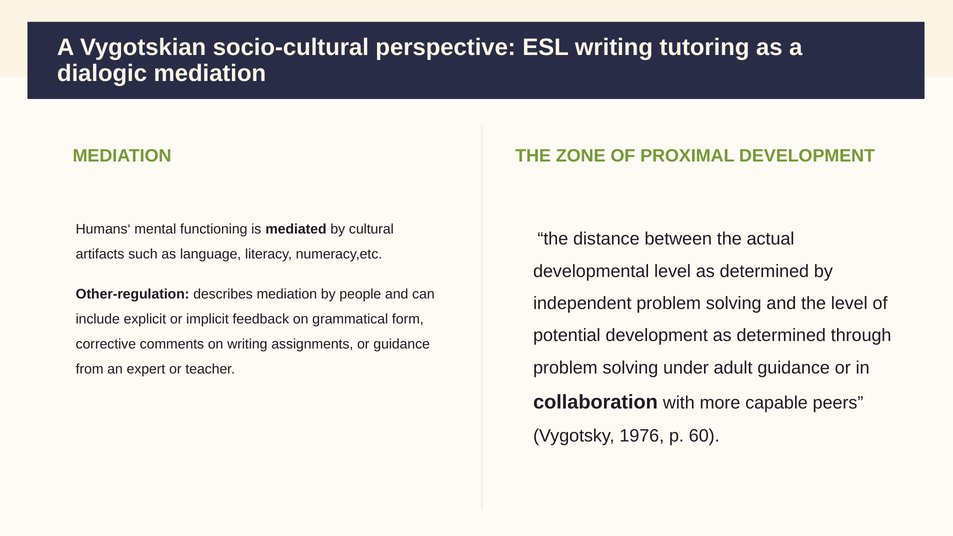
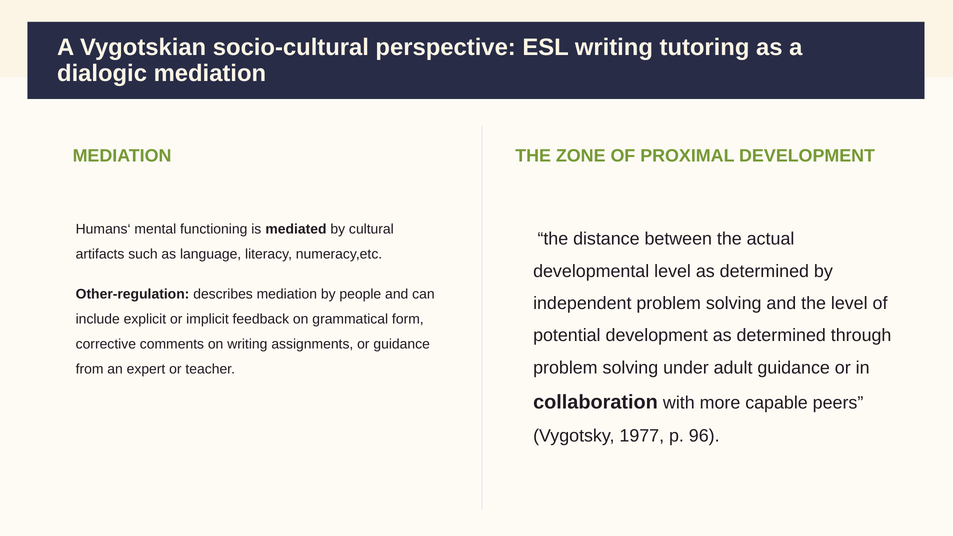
1976: 1976 -> 1977 (642, 436)
60: 60 -> 96 (704, 436)
